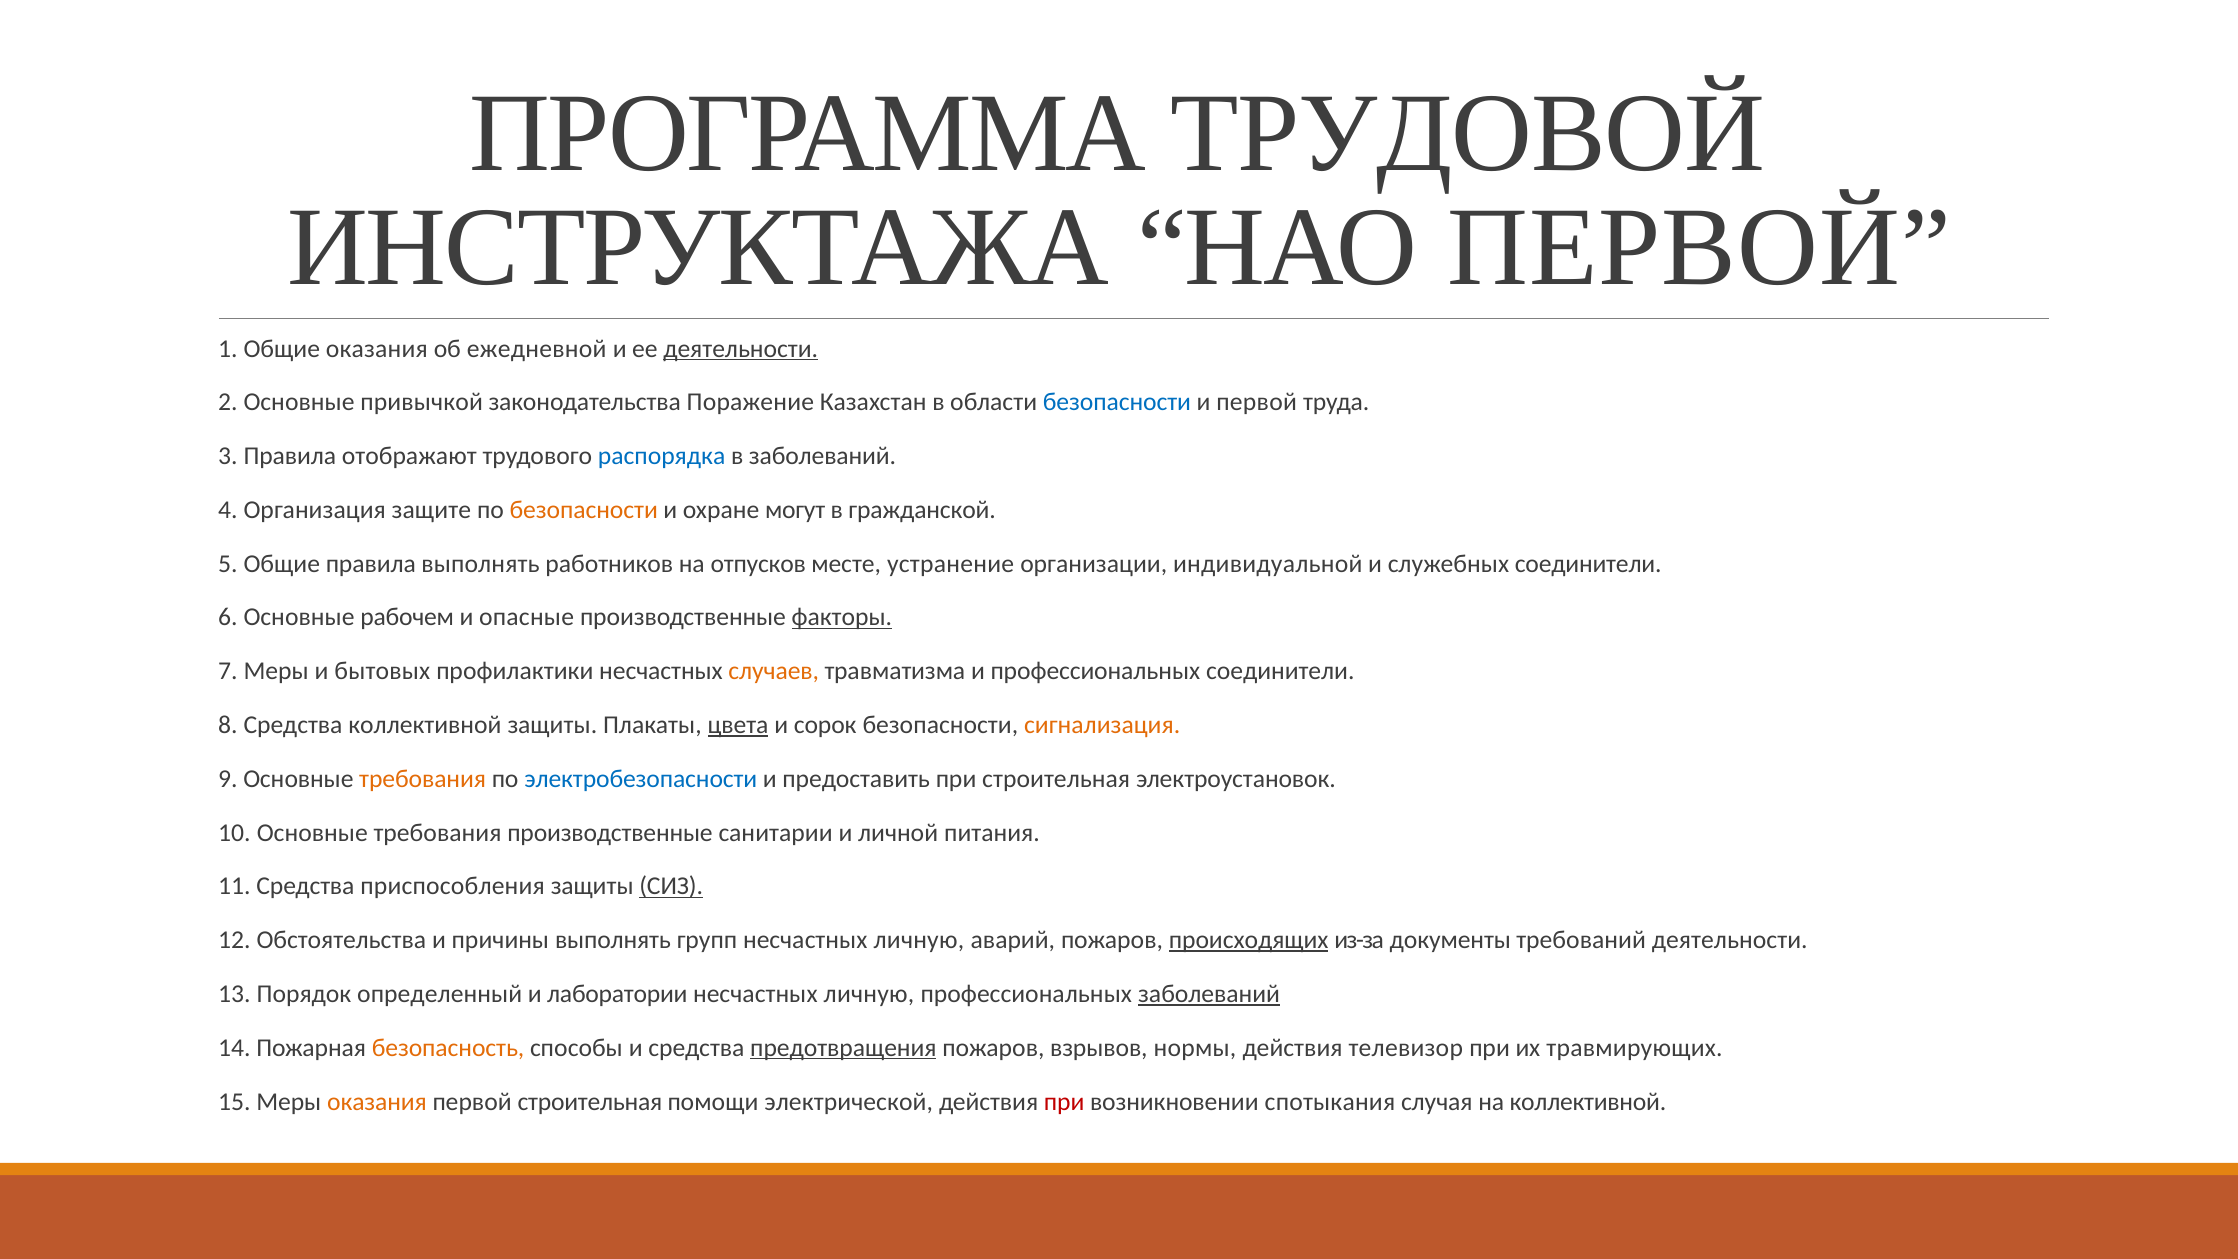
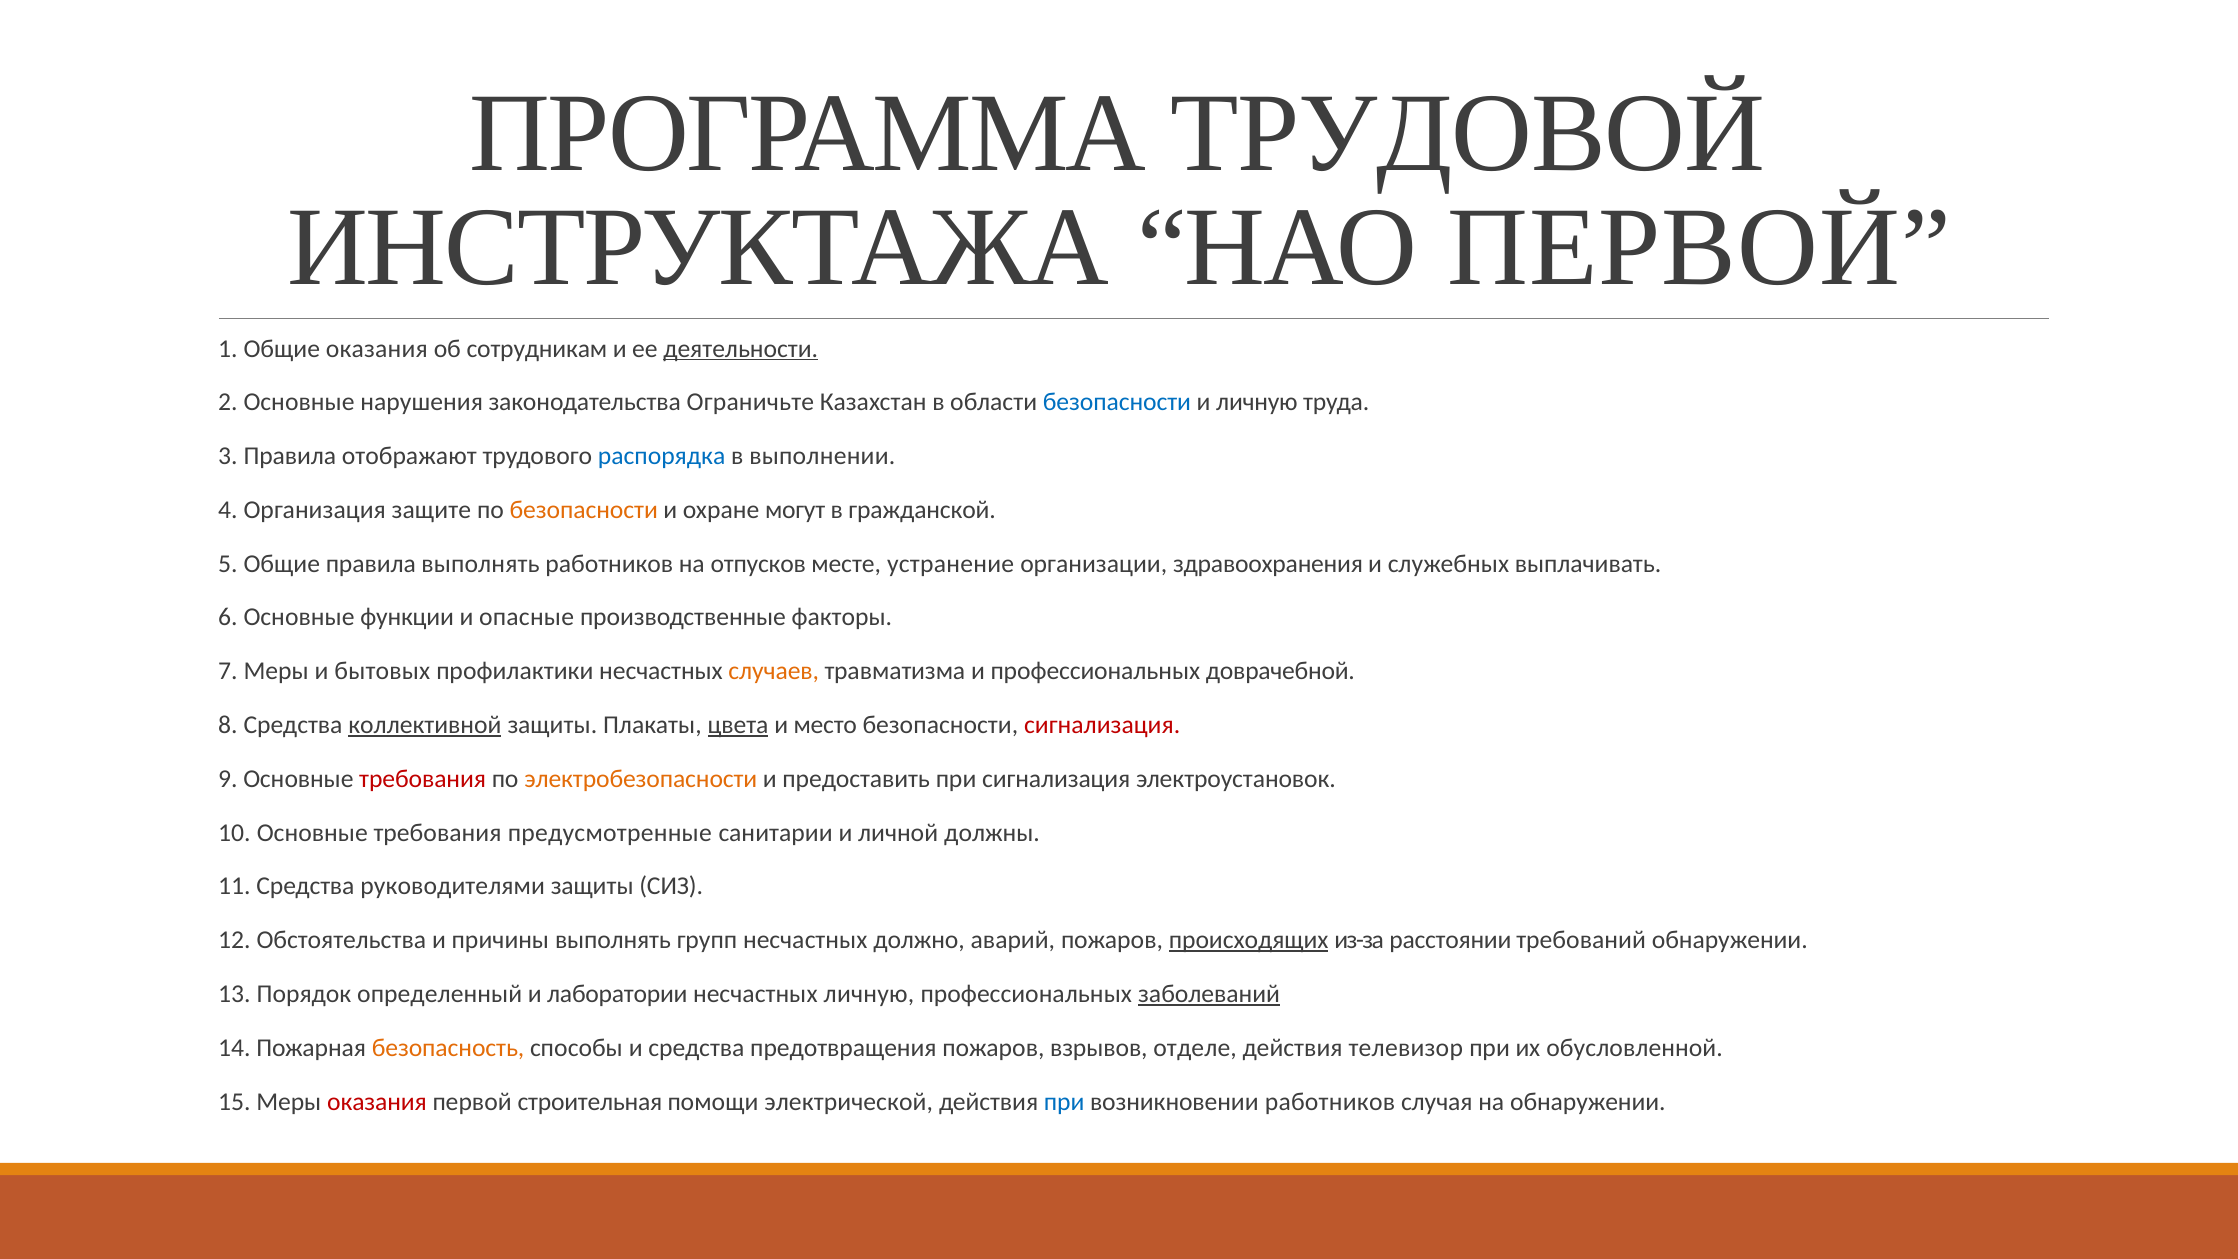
ежедневной: ежедневной -> сотрудникам (537, 349)
привычкой: привычкой -> нарушения (422, 402)
Поражение: Поражение -> Ограничьте (750, 402)
и первой: первой -> личную (1257, 402)
в заболеваний: заболеваний -> выполнении (822, 456)
индивидуальной: индивидуальной -> здравоохранения (1268, 563)
служебных соединители: соединители -> выплачивать (1588, 563)
рабочем: рабочем -> функции (407, 617)
факторы underline: present -> none (842, 617)
профессиональных соединители: соединители -> доврачебной (1280, 671)
коллективной underline: none -> present (425, 725)
сорок: сорок -> место (825, 725)
сигнализация colour: orange -> red (1102, 725)
требования colour: orange -> red (423, 779)
электробезопасности colour: blue -> orange (641, 779)
при строительная: строительная -> сигнализация (1056, 779)
требования производственные: производственные -> предусмотренные (610, 833)
питания: питания -> должны (992, 833)
приспособления: приспособления -> руководителями (453, 886)
СИЗ underline: present -> none (671, 886)
групп несчастных личную: личную -> должно (919, 940)
документы: документы -> расстоянии (1450, 940)
требований деятельности: деятельности -> обнаружении (1730, 940)
предотвращения underline: present -> none (843, 1048)
нормы: нормы -> отделе (1195, 1048)
травмирующих: травмирующих -> обусловленной (1635, 1048)
оказания colour: orange -> red (377, 1102)
при colour: red -> blue (1064, 1102)
возникновении спотыкания: спотыкания -> работников (1330, 1102)
на коллективной: коллективной -> обнаружении (1588, 1102)
